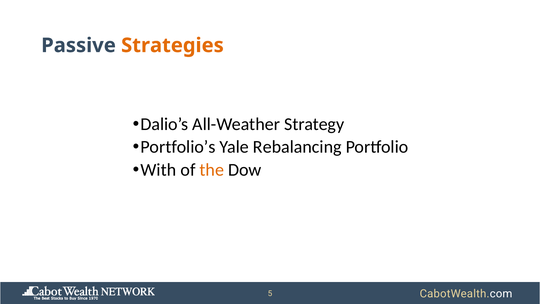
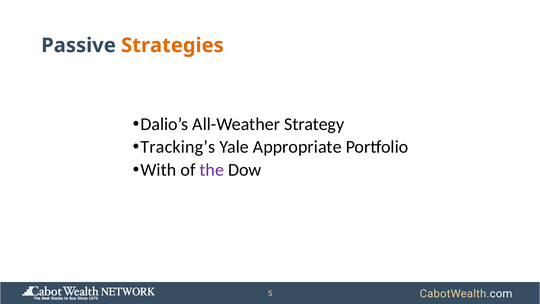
Portfolio’s: Portfolio’s -> Tracking’s (178, 147)
Rebalancing: Rebalancing -> Appropriate (297, 147)
the colour: orange -> purple (212, 170)
